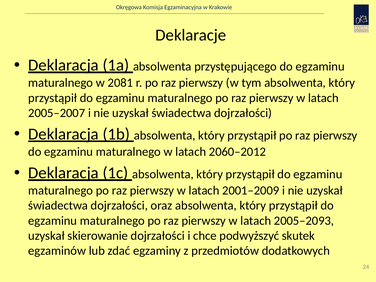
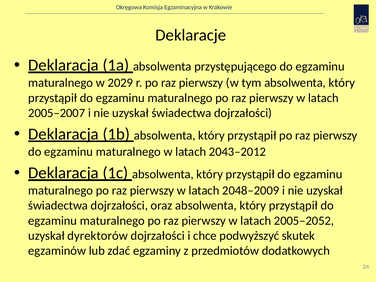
2081: 2081 -> 2029 (120, 83)
2060–2012: 2060–2012 -> 2043–2012 (237, 152)
2001–2009: 2001–2009 -> 2048–2009 (251, 191)
2005–2093: 2005–2093 -> 2005–2052 (304, 221)
skierowanie: skierowanie -> dyrektorów (98, 236)
